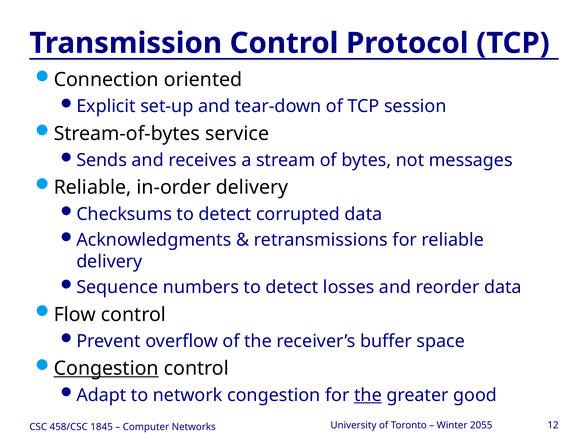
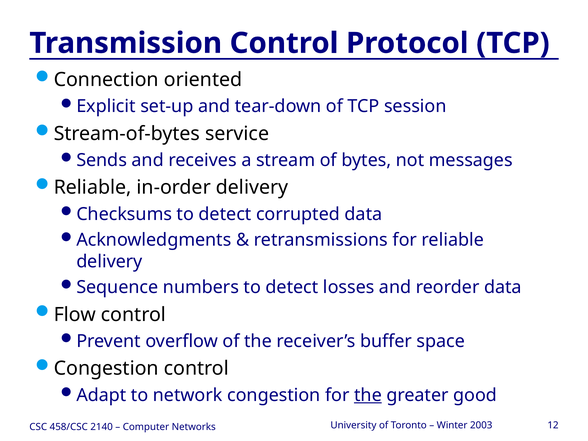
Congestion underline: present -> none (106, 368)
2055: 2055 -> 2003 (481, 425)
1845: 1845 -> 2140 (102, 427)
